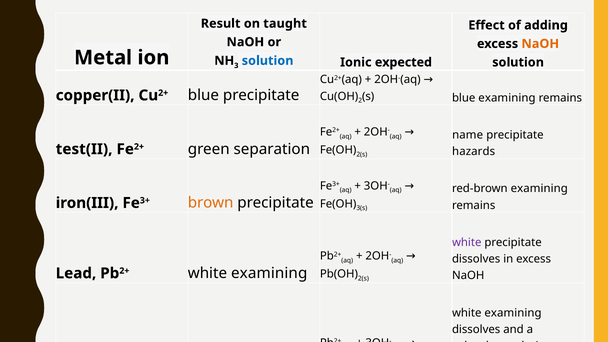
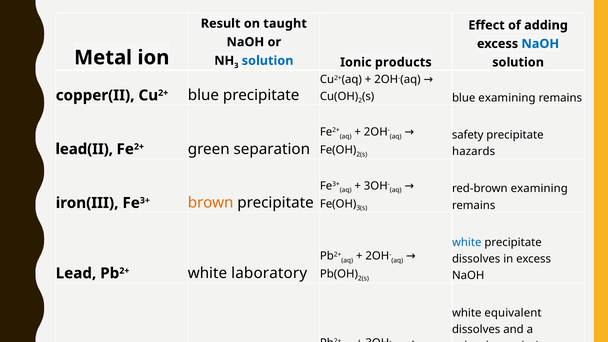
NaOH colour: orange -> blue (540, 44)
expected: expected -> products (403, 62)
name: name -> safety (468, 135)
test(II: test(II -> lead(II (84, 149)
white colour: purple -> blue (467, 242)
examining: examining -> laboratory (269, 273)
examining: examining -> equivalent (513, 313)
